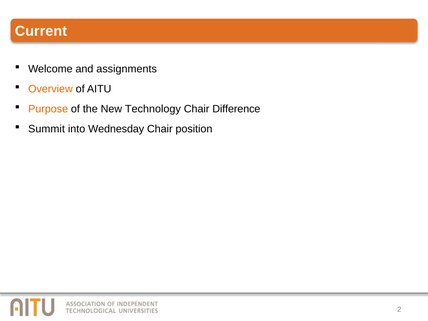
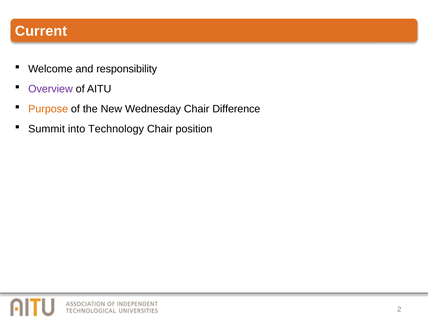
assignments: assignments -> responsibility (127, 69)
Overview colour: orange -> purple (50, 89)
Technology: Technology -> Wednesday (153, 109)
Wednesday: Wednesday -> Technology (116, 129)
